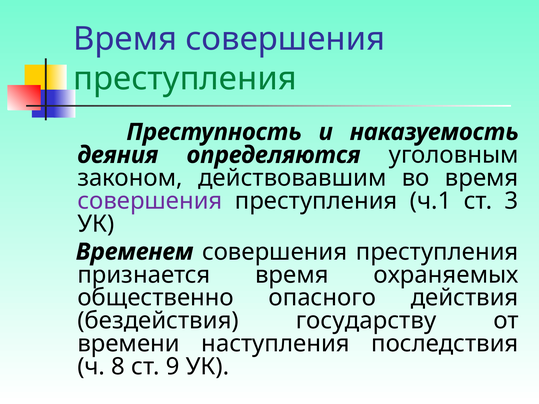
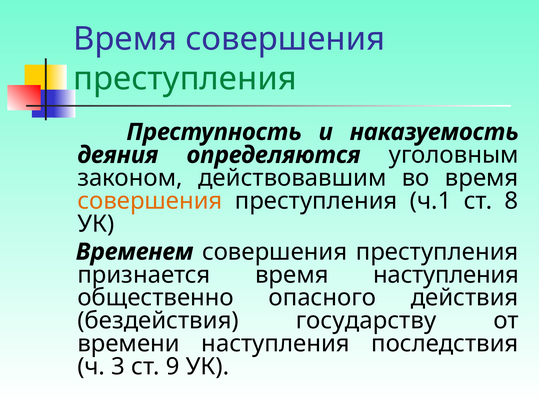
совершения colour: purple -> orange (150, 201)
3: 3 -> 8 (511, 201)
время охраняемых: охраняемых -> наступления (446, 275)
8: 8 -> 3 (118, 367)
